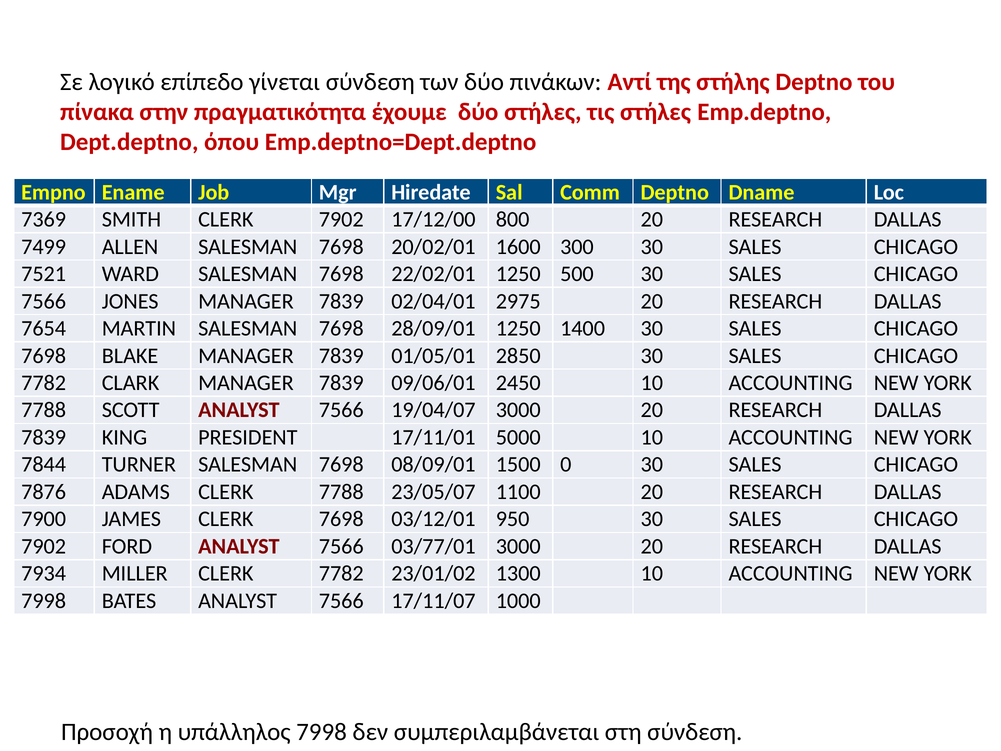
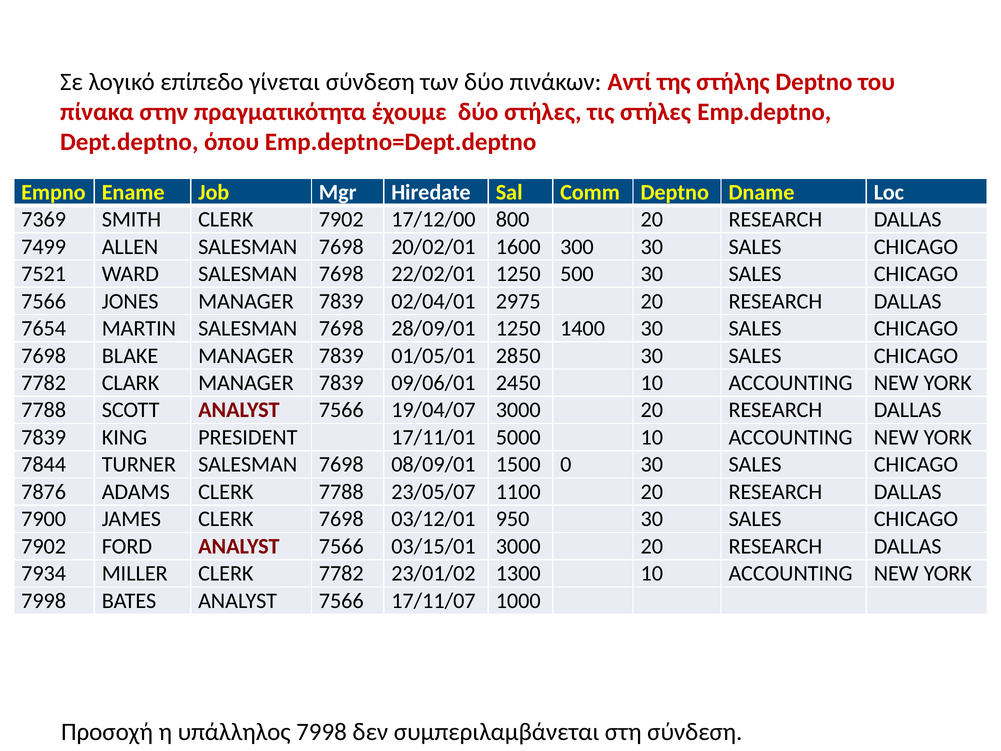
03/77/01: 03/77/01 -> 03/15/01 (433, 546)
